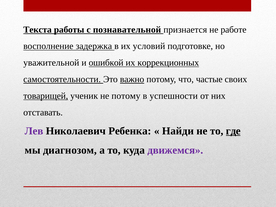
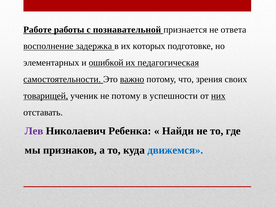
Текста: Текста -> Работе (37, 30)
работе: работе -> ответа (233, 30)
условий: условий -> которых (149, 46)
уважительной: уважительной -> элементарных (51, 63)
коррекционных: коррекционных -> педагогическая (168, 63)
частые: частые -> зрения (209, 79)
них underline: none -> present (218, 96)
где underline: present -> none (233, 131)
диагнозом: диагнозом -> признаков (70, 150)
движемся colour: purple -> blue (175, 150)
